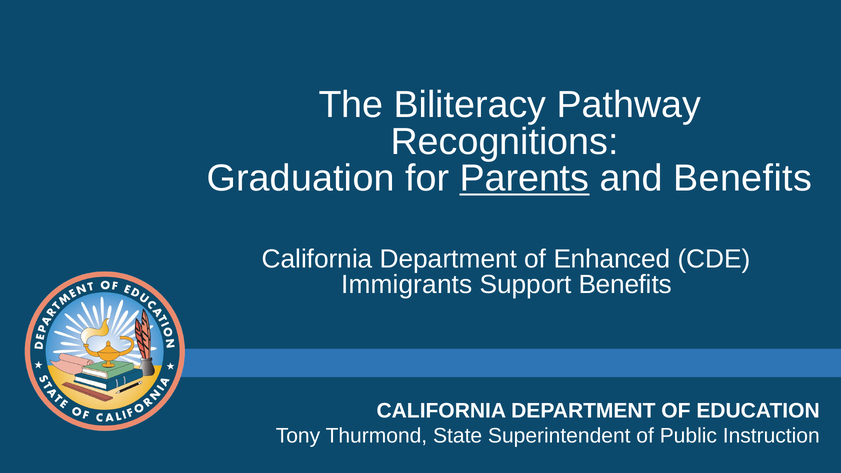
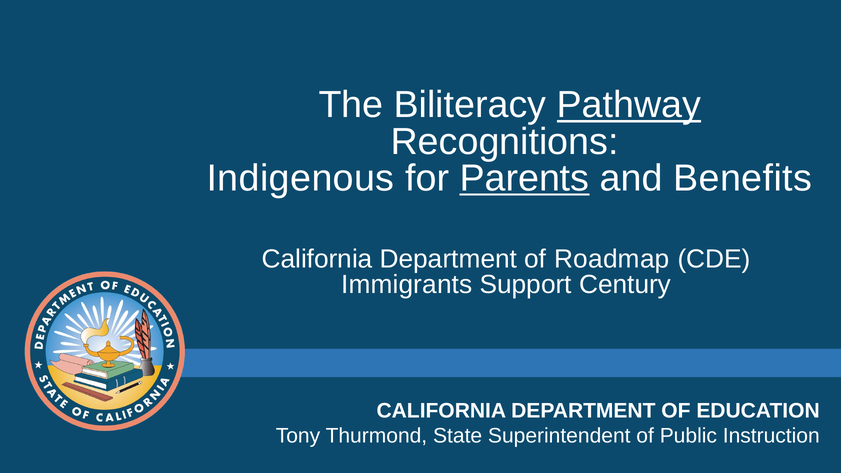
Pathway underline: none -> present (629, 105)
Graduation: Graduation -> Indigenous (301, 178)
Enhanced: Enhanced -> Roadmap (612, 259)
Support Benefits: Benefits -> Century (625, 285)
